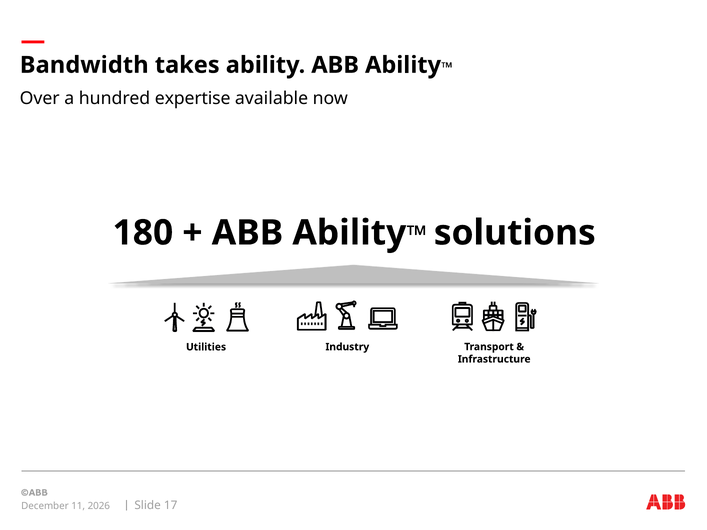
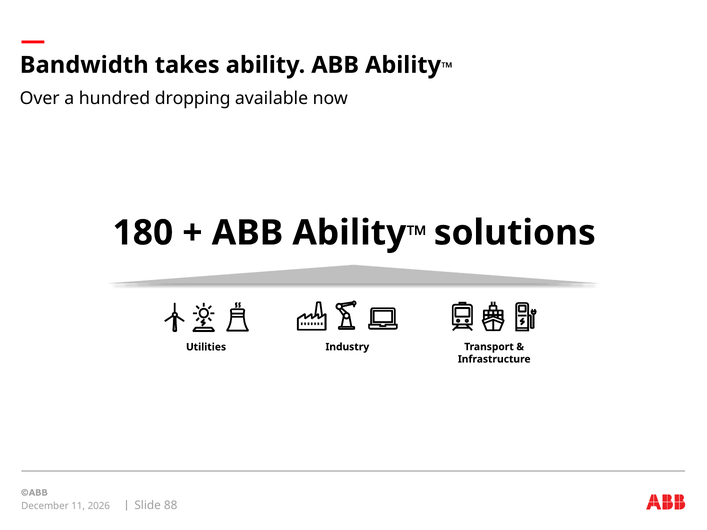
expertise: expertise -> dropping (193, 99)
17: 17 -> 88 (171, 506)
